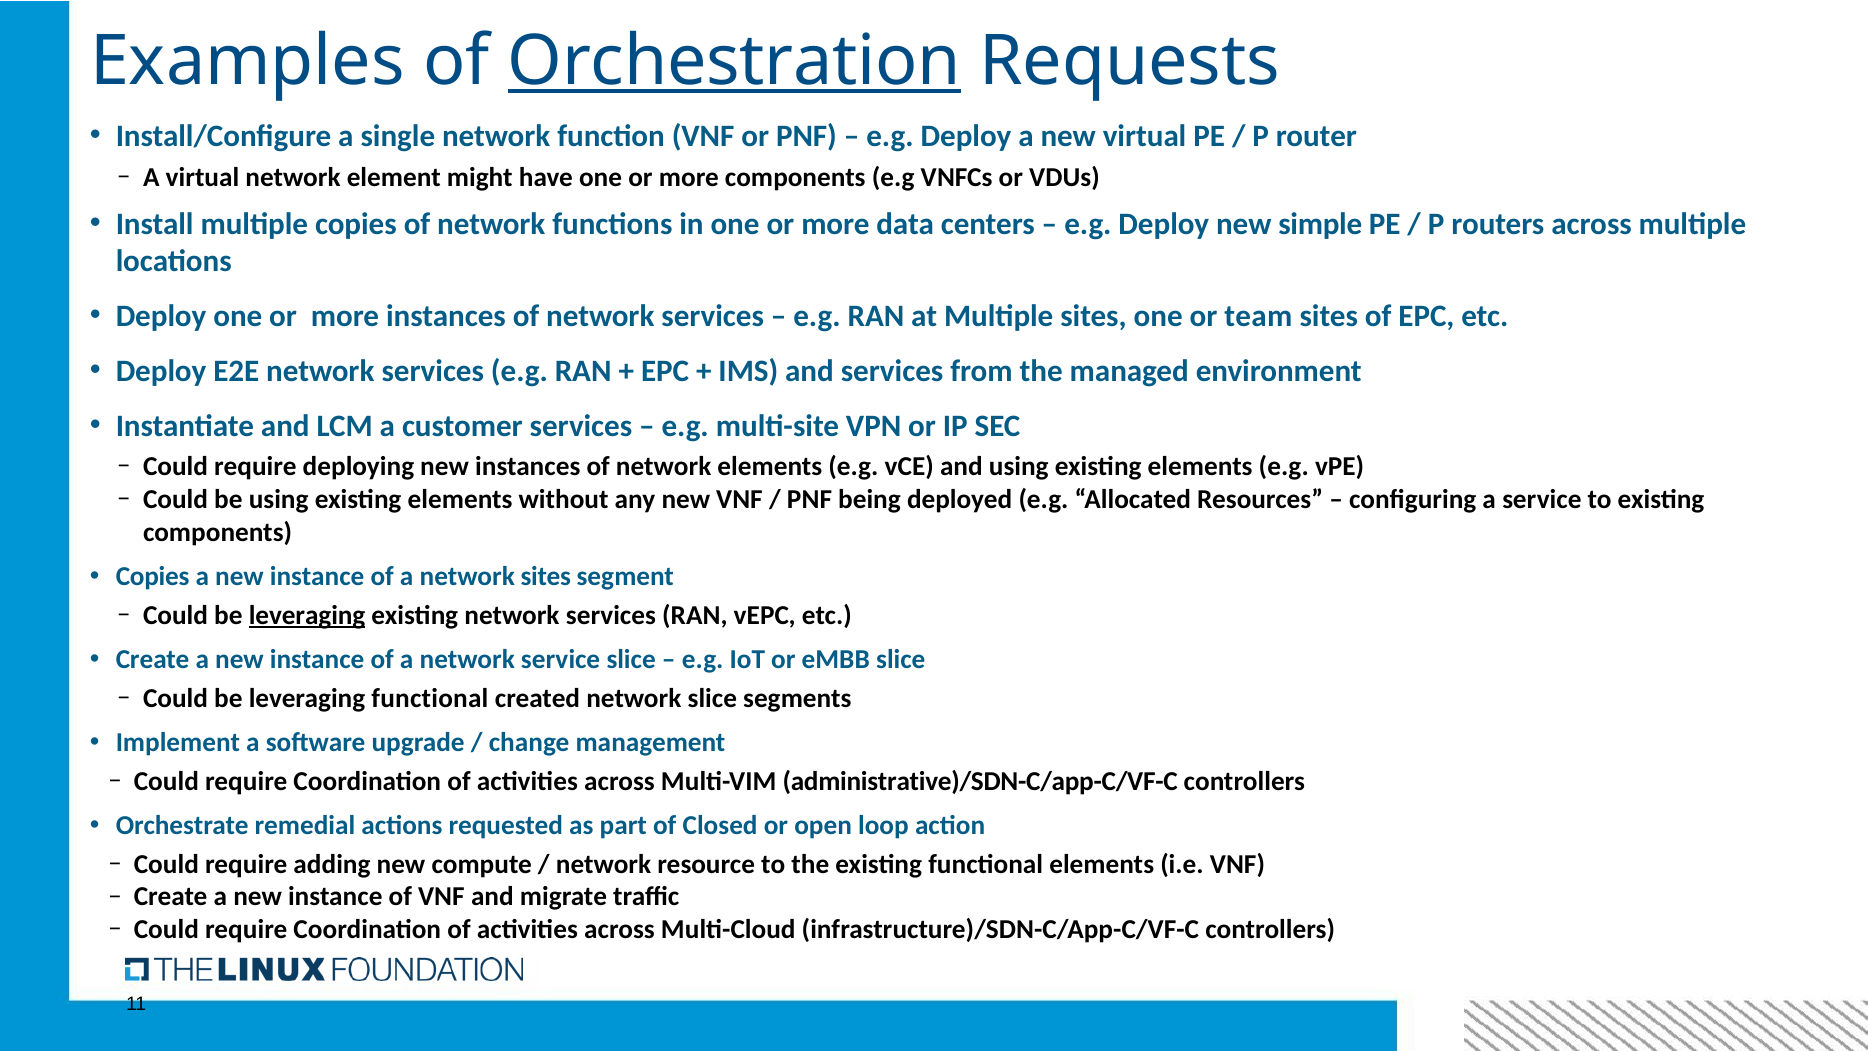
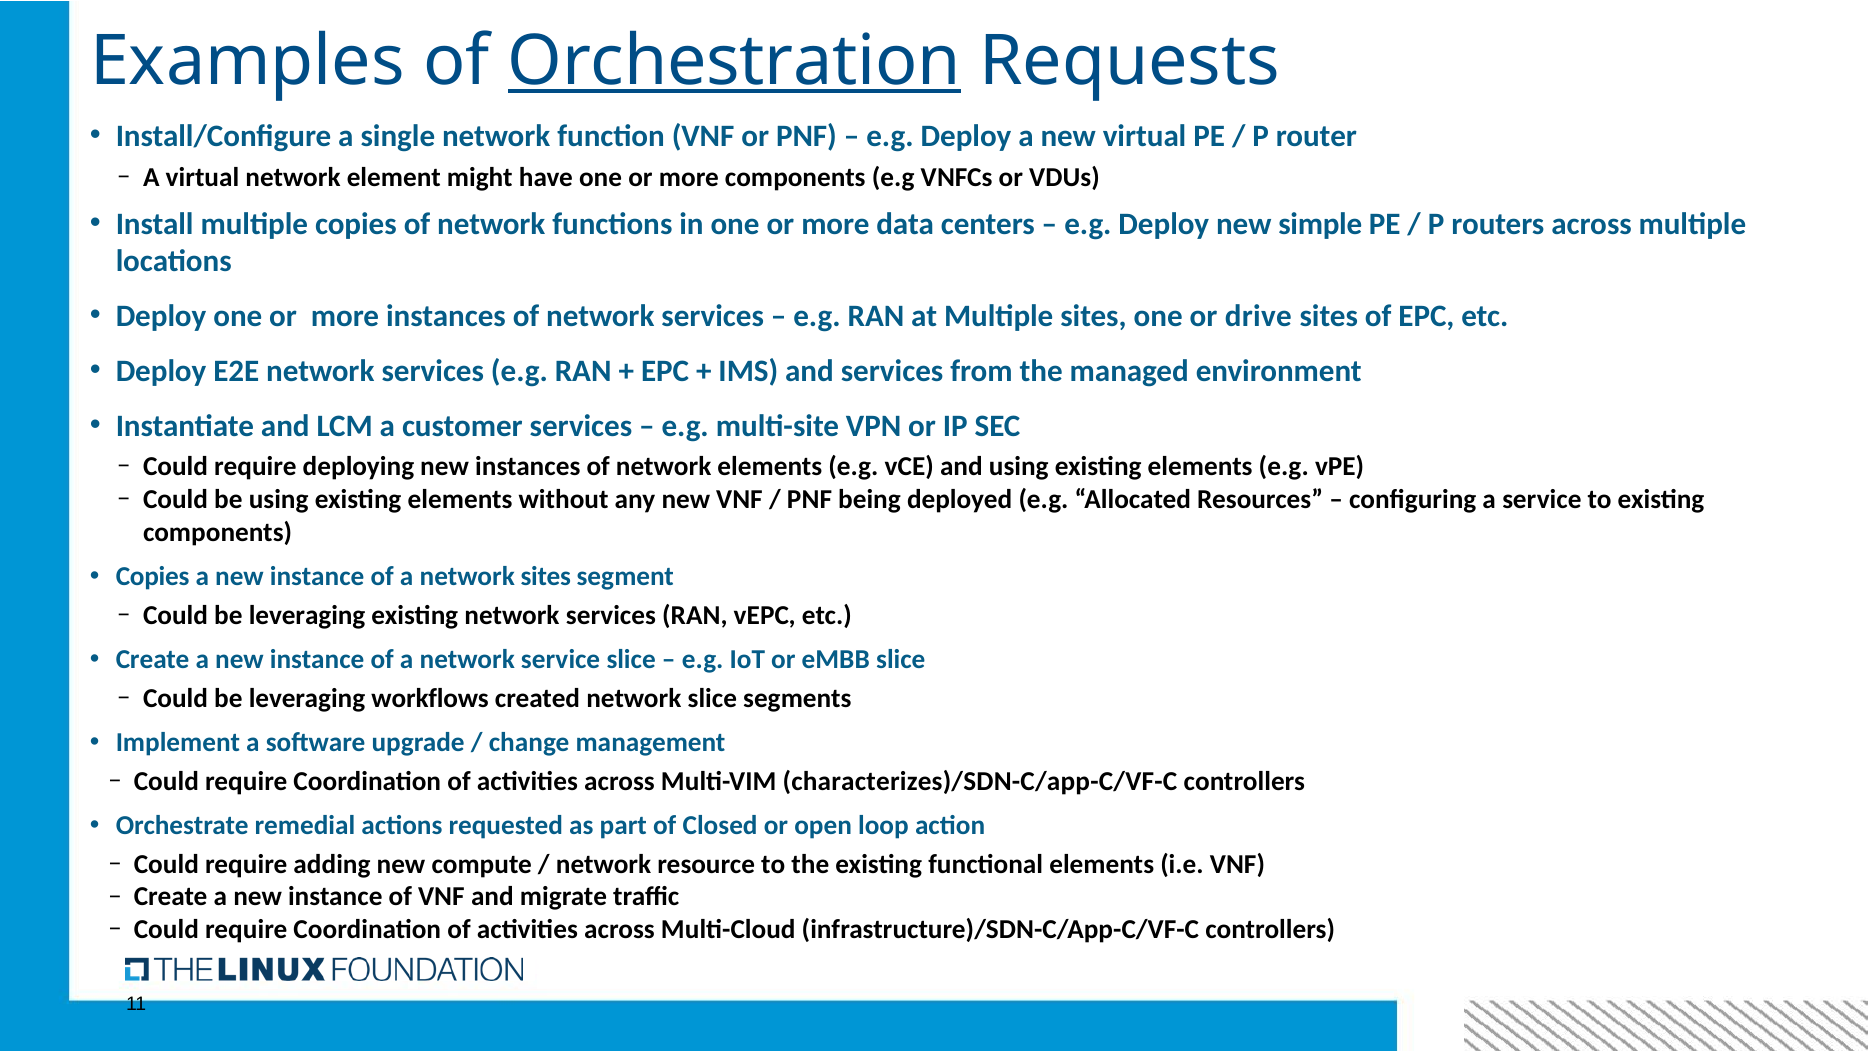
team: team -> drive (1258, 316)
leveraging underline: present -> none (307, 615)
leveraging functional: functional -> workflows (430, 698)
administrative)/SDN-C/app-C/VF-C: administrative)/SDN-C/app-C/VF-C -> characterizes)/SDN-C/app-C/VF-C (980, 781)
